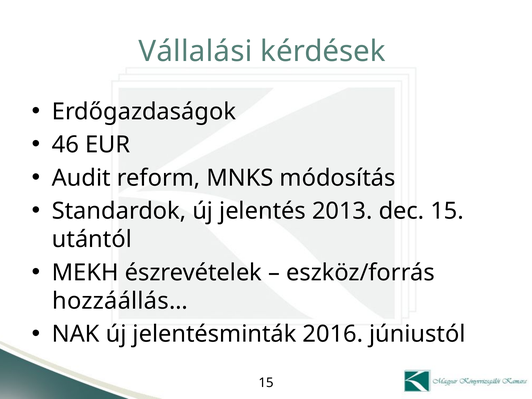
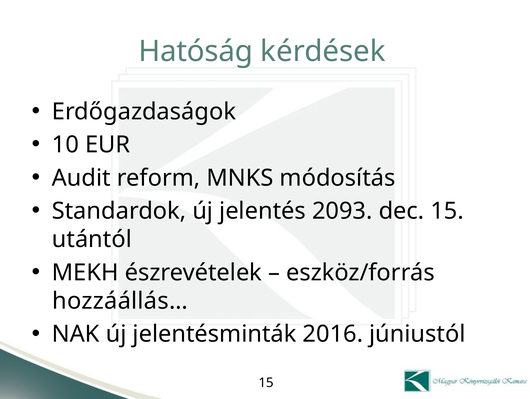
Vállalási: Vállalási -> Hatóság (196, 51)
46: 46 -> 10 (65, 145)
2013: 2013 -> 2093 (342, 211)
